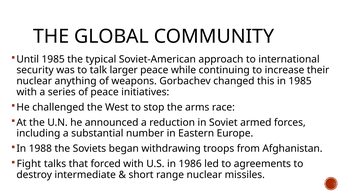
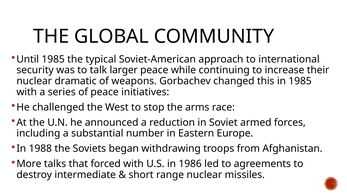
anything: anything -> dramatic (76, 81)
Fight: Fight -> More (29, 164)
